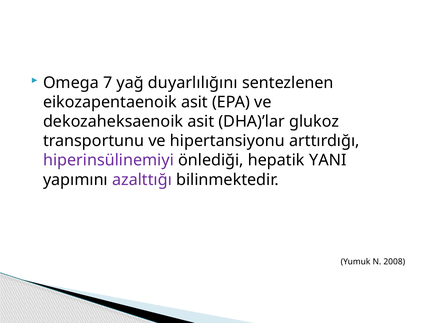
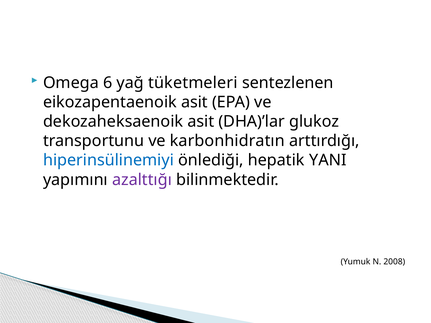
7: 7 -> 6 (108, 83)
duyarlılığını: duyarlılığını -> tüketmeleri (193, 83)
hipertansiyonu: hipertansiyonu -> karbonhidratın (227, 141)
hiperinsülinemiyi colour: purple -> blue (108, 160)
